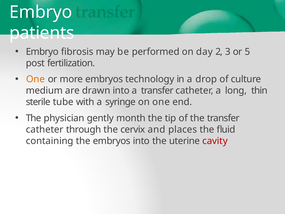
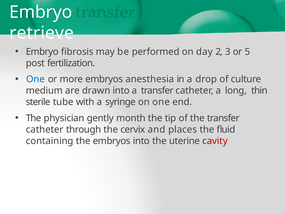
patients: patients -> retrieve (42, 33)
One colour: orange -> blue (35, 79)
technology: technology -> anesthesia (150, 79)
